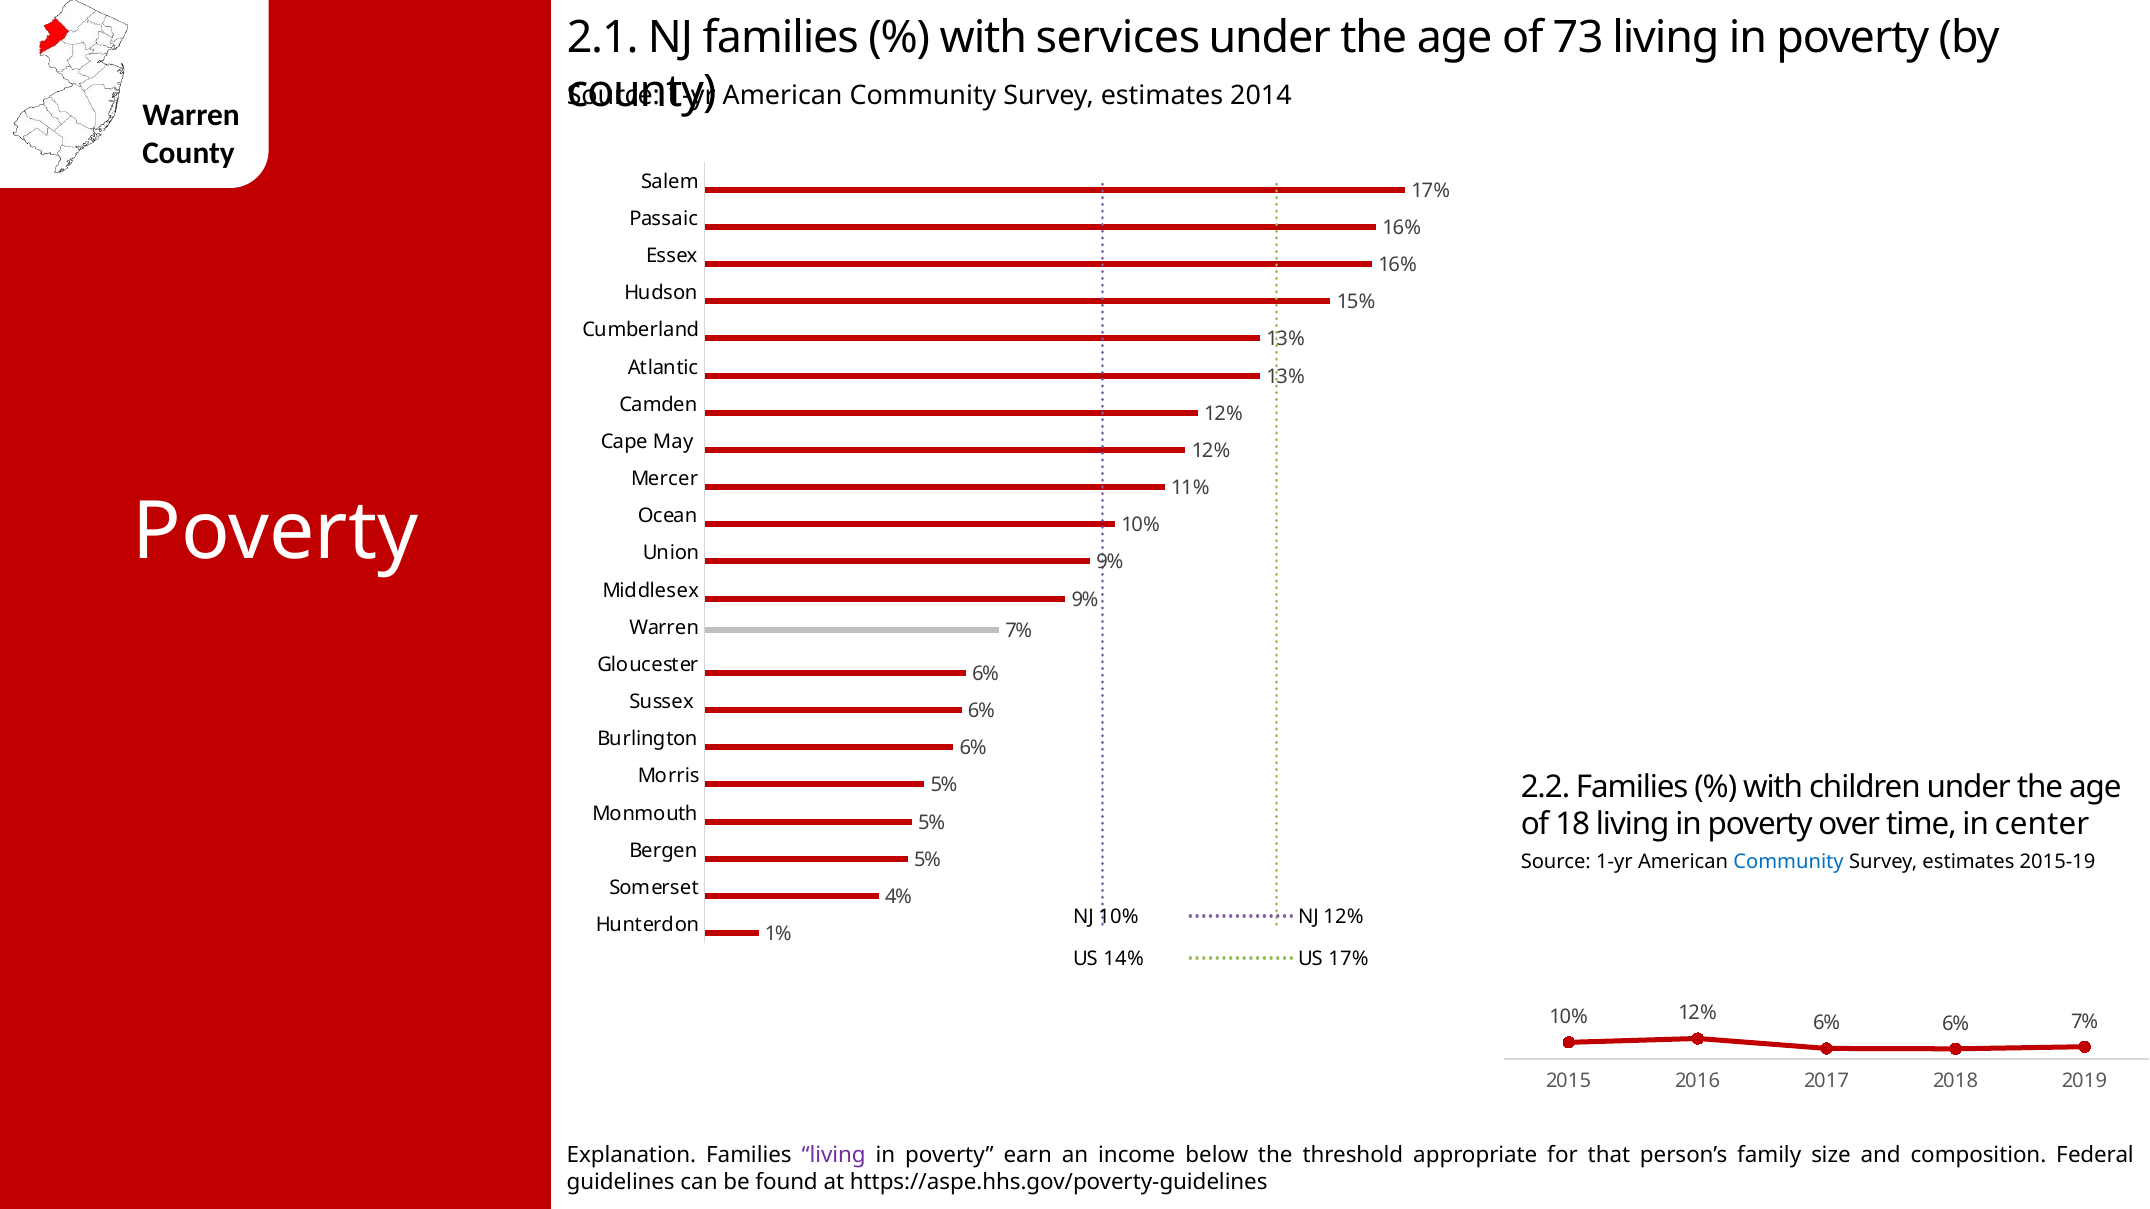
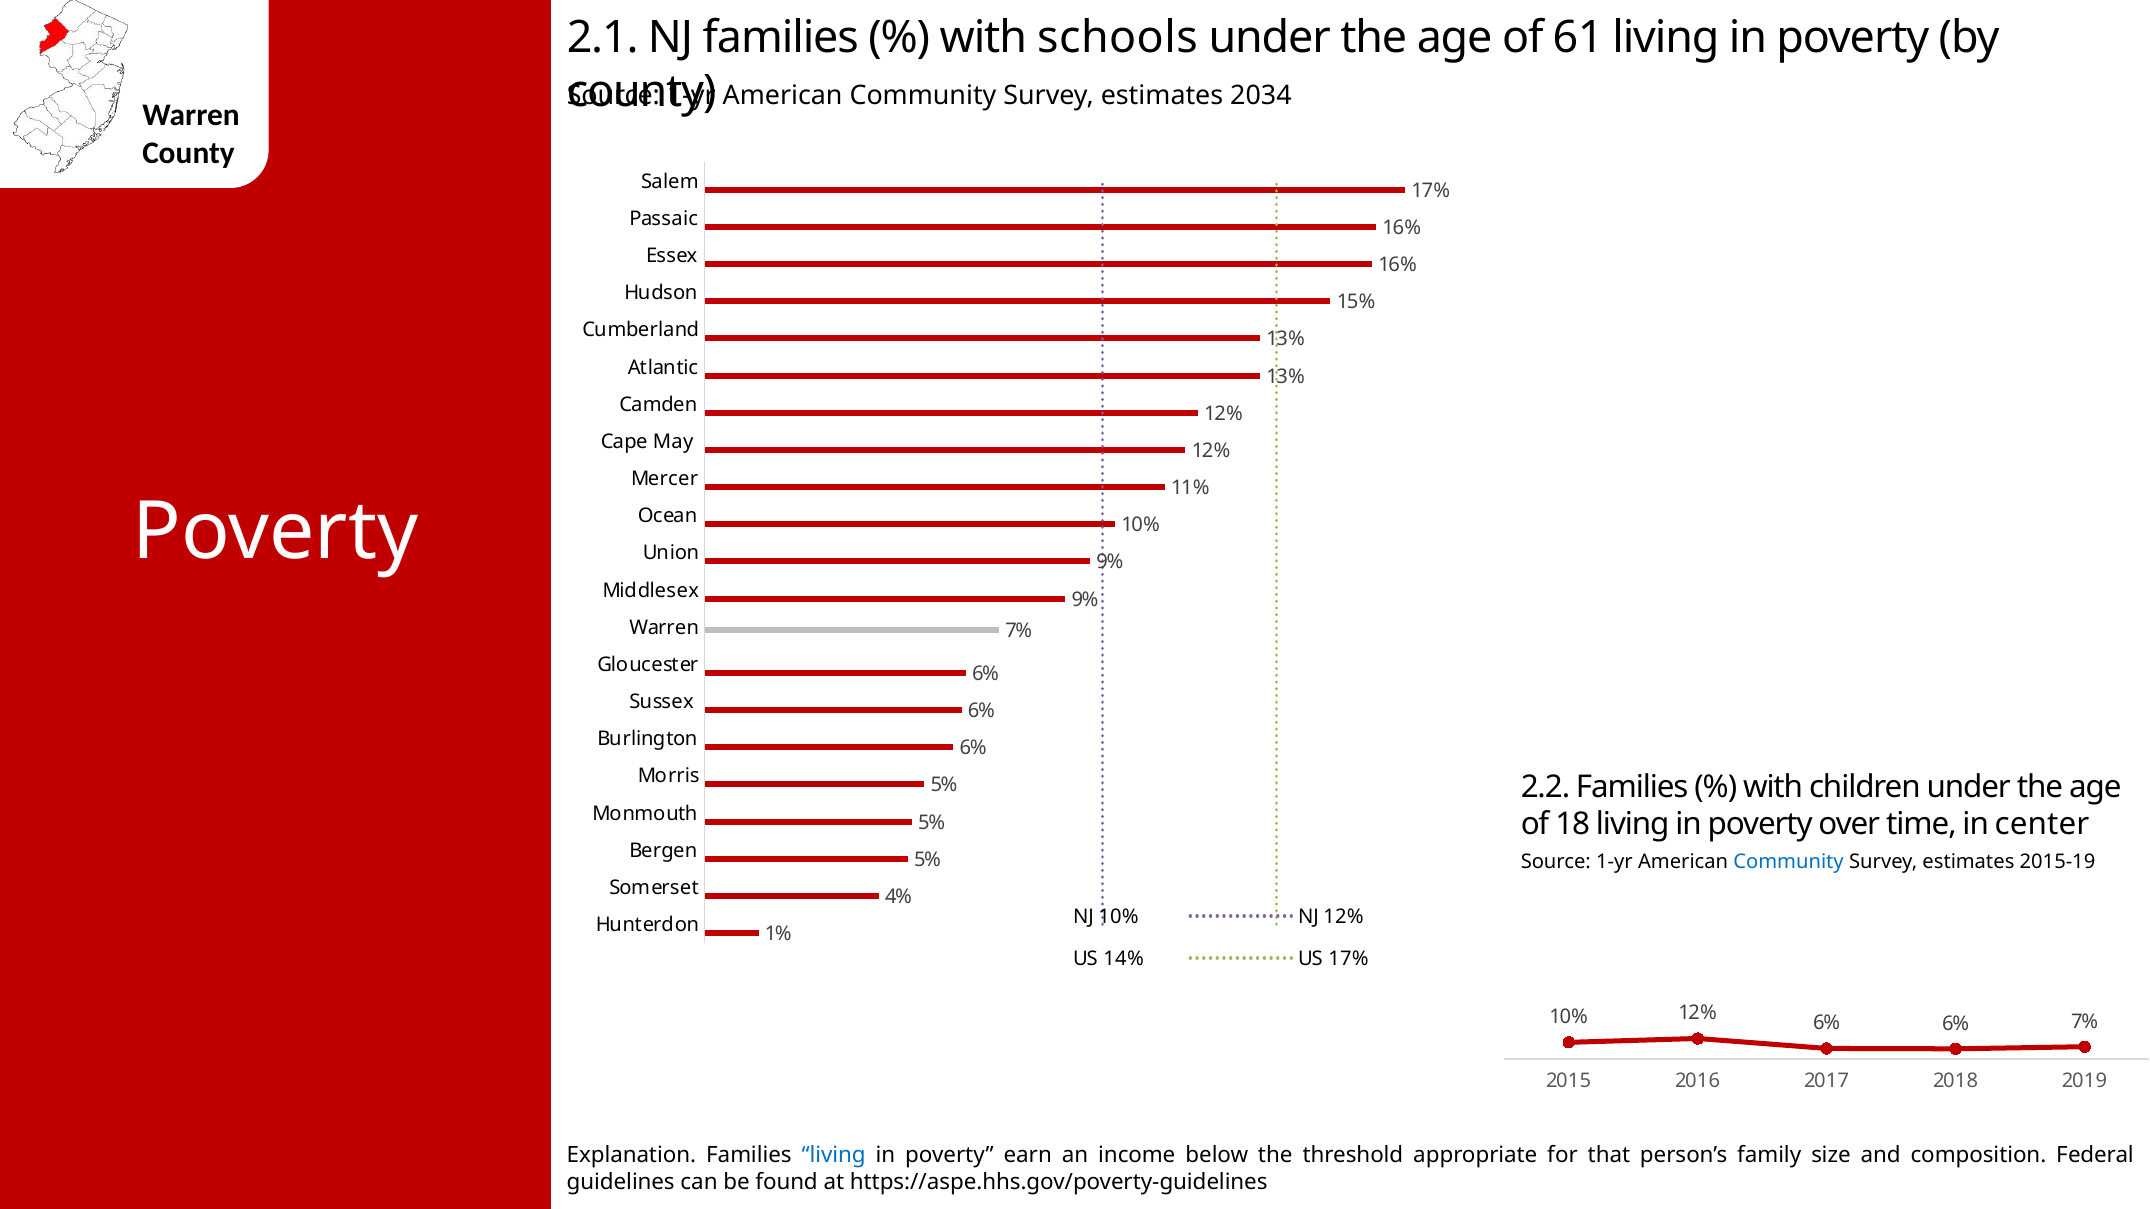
services: services -> schools (1117, 38)
73: 73 -> 61 (1578, 38)
2014: 2014 -> 2034 (1261, 96)
living colour: purple -> blue (834, 1155)
